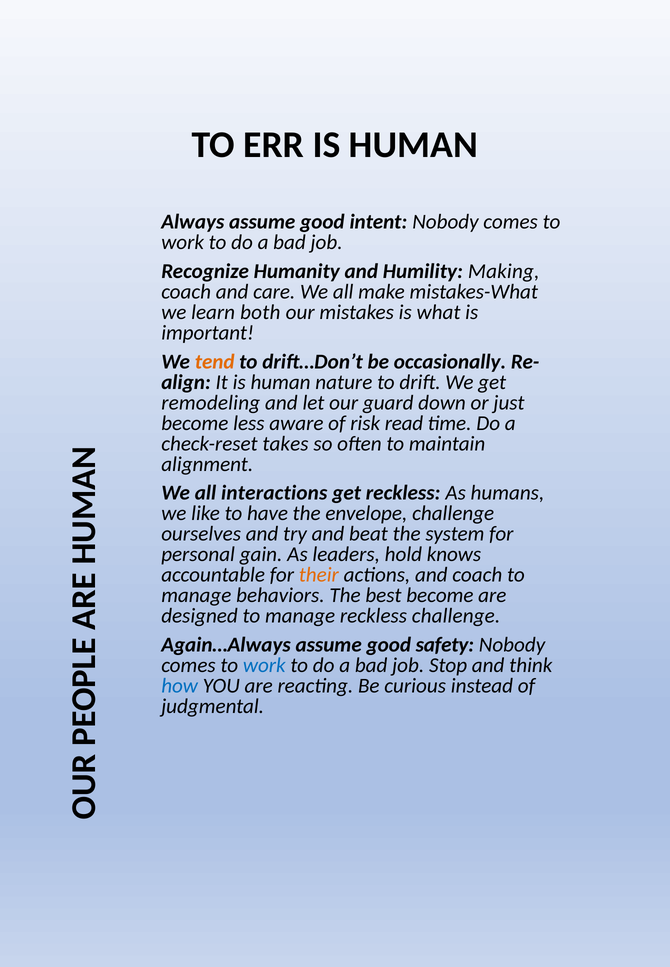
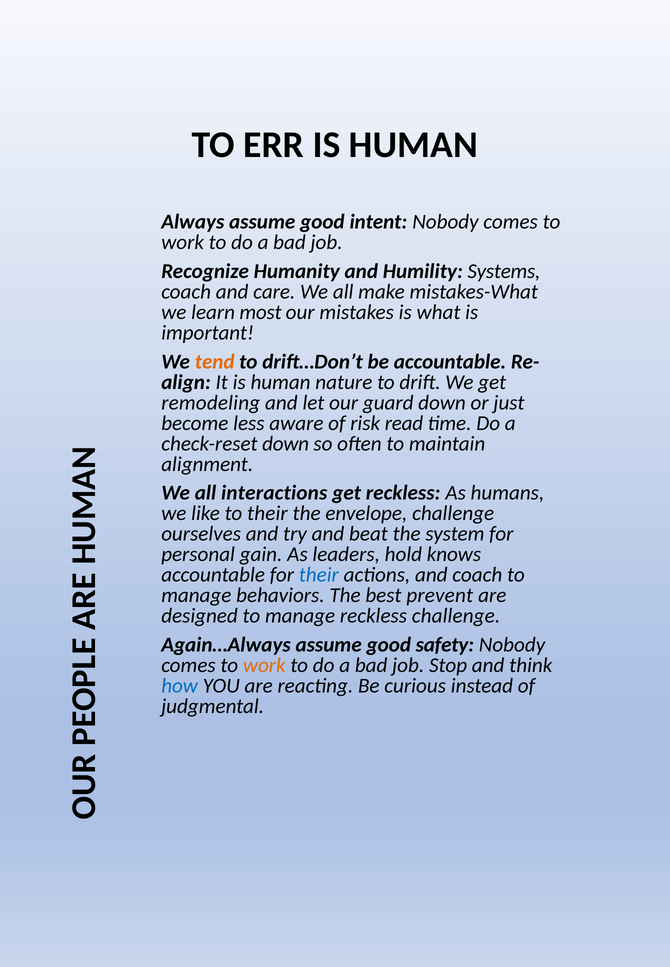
Making: Making -> Systems (504, 272)
both: both -> most (261, 313)
be occasionally: occasionally -> accountable (450, 362)
check-reset takes: takes -> down (286, 444)
to have: have -> their (267, 514)
their colour: orange -> blue (319, 575)
best become: become -> prevent (440, 596)
work colour: blue -> orange (264, 666)
